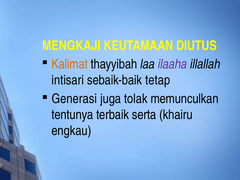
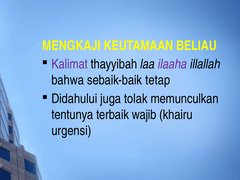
DIUTUS: DIUTUS -> BELIAU (196, 46)
Kalimat colour: orange -> purple (70, 64)
intisari: intisari -> bahwa (68, 80)
Generasi: Generasi -> Didahului (74, 99)
serta: serta -> wajib (144, 115)
engkau: engkau -> urgensi (71, 131)
